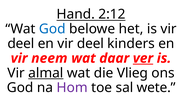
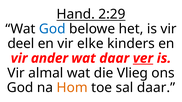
2:12: 2:12 -> 2:29 (112, 14)
en vir deel: deel -> elke (90, 44)
neem: neem -> ander (50, 58)
almal underline: present -> none (46, 73)
Hom colour: purple -> orange (72, 88)
sal wete: wete -> daar (156, 88)
